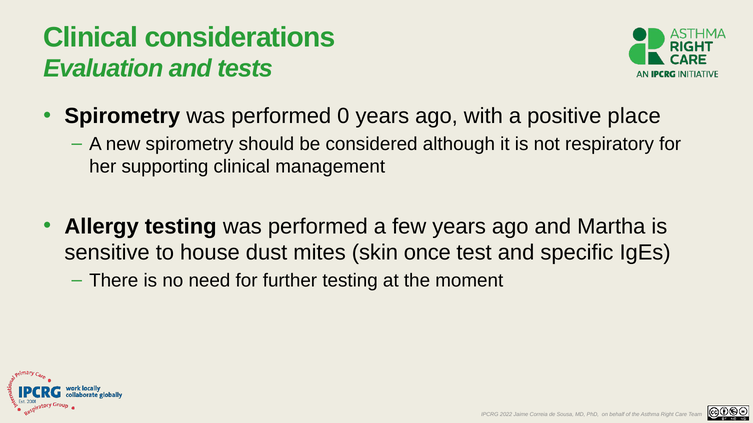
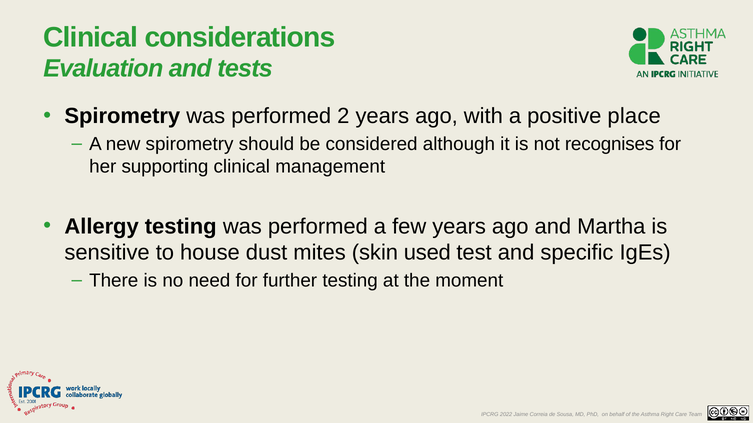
0: 0 -> 2 (343, 116)
respiratory: respiratory -> recognises (610, 144)
once: once -> used (427, 253)
